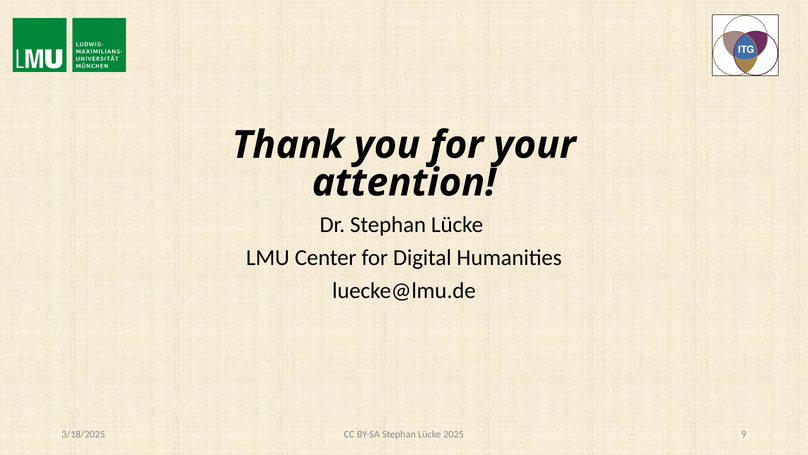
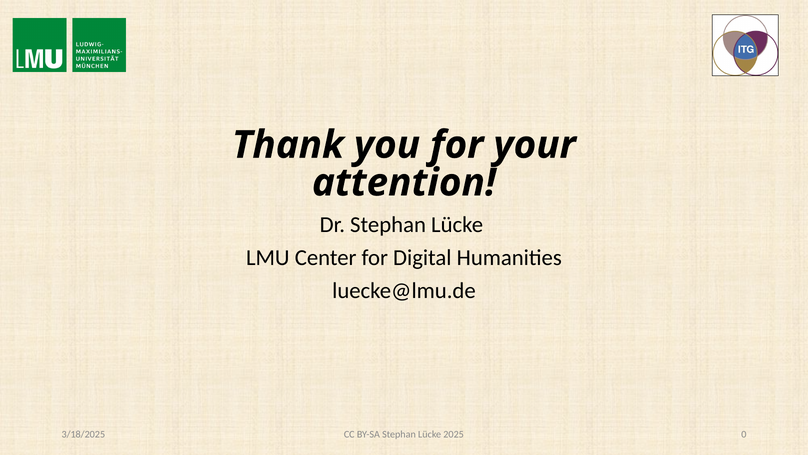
9: 9 -> 0 (744, 434)
